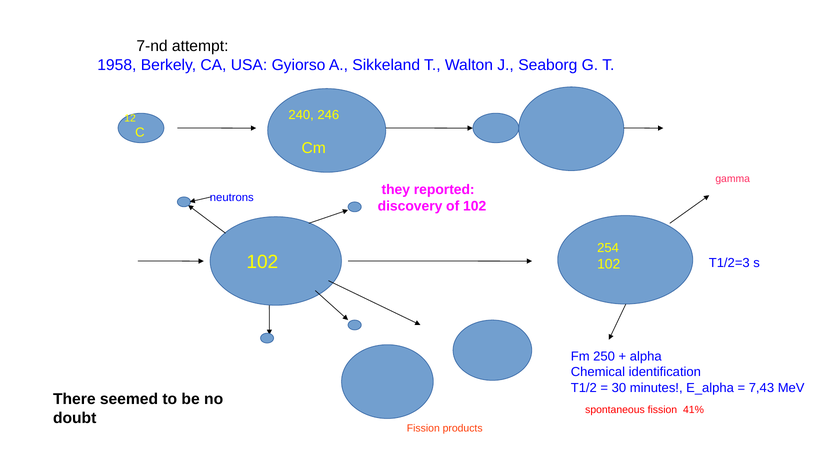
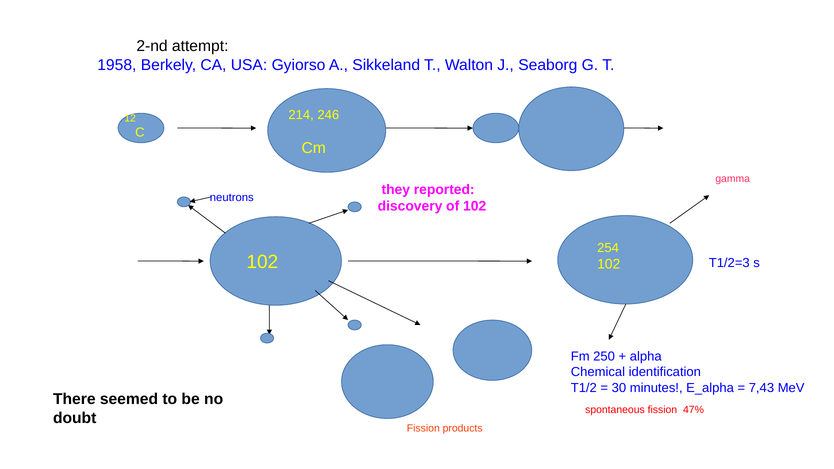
7-nd: 7-nd -> 2-nd (152, 46)
240: 240 -> 214 (301, 115)
41%: 41% -> 47% (693, 410)
